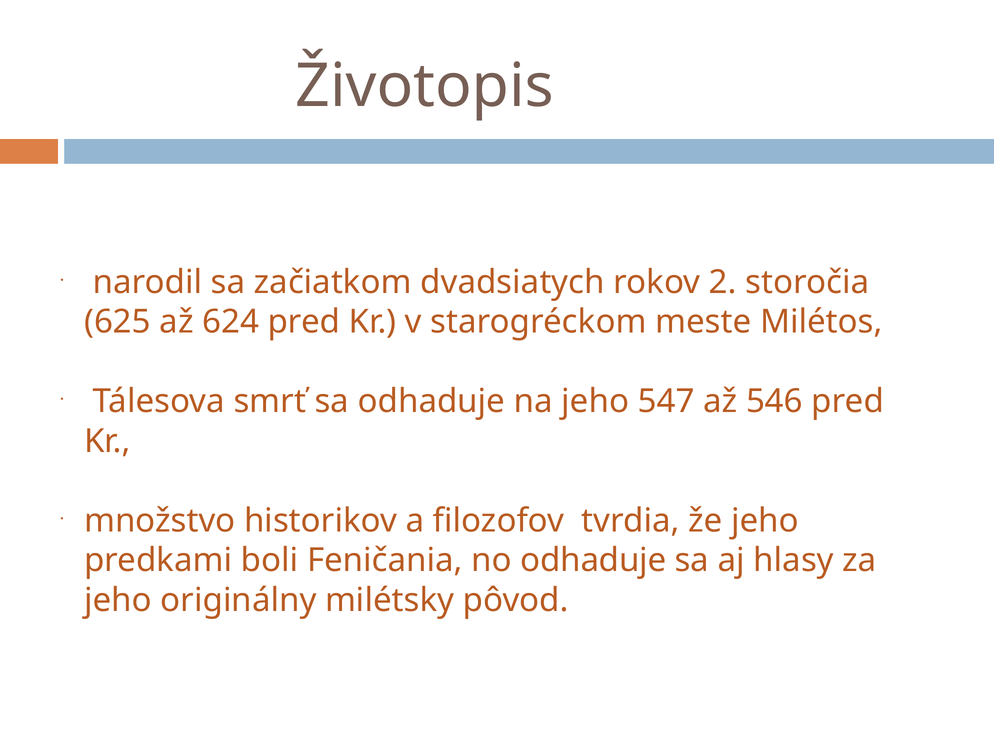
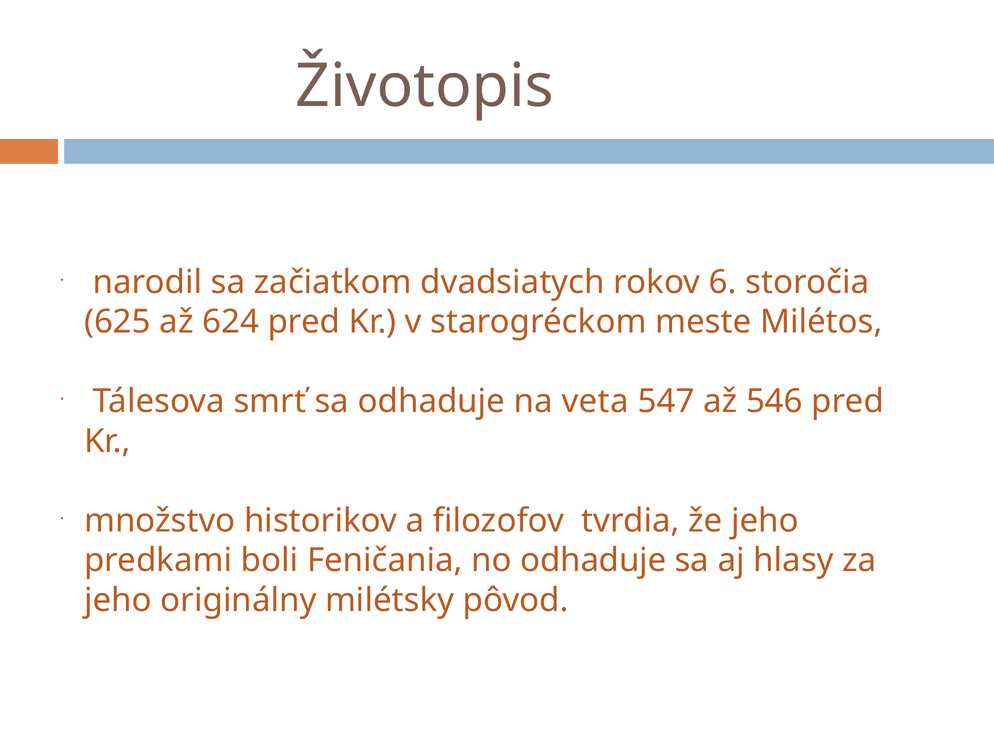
2: 2 -> 6 (723, 282)
na jeho: jeho -> veta (595, 402)
